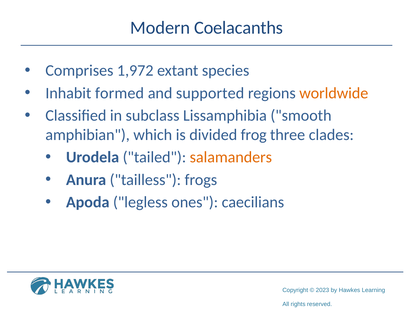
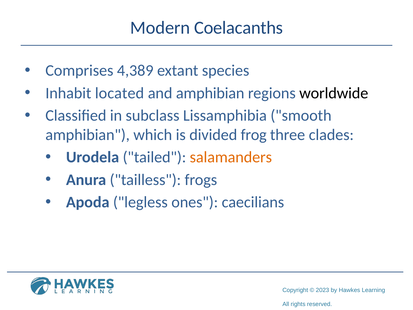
1,972: 1,972 -> 4,389 (135, 71)
formed: formed -> located (120, 93)
and supported: supported -> amphibian (210, 93)
worldwide colour: orange -> black (334, 93)
